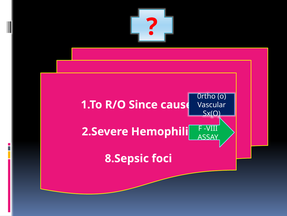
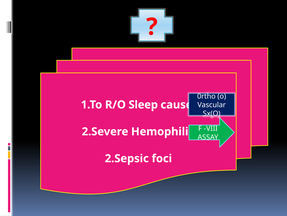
Since: Since -> Sleep (143, 104)
8.Sepsic: 8.Sepsic -> 2.Sepsic (127, 158)
